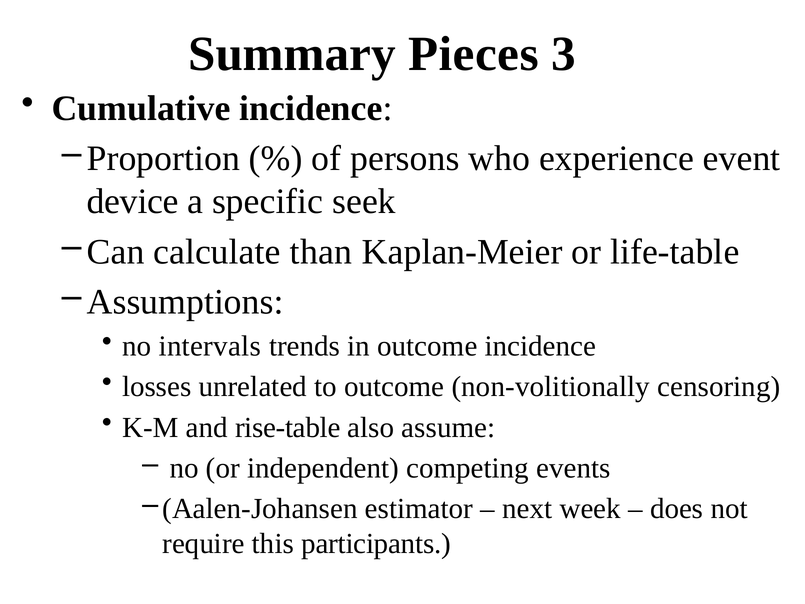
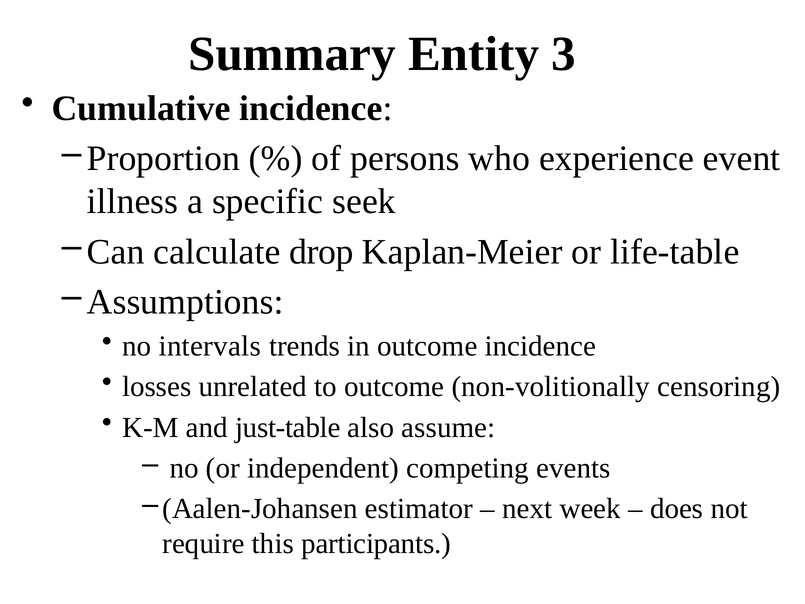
Pieces: Pieces -> Entity (474, 54)
device: device -> illness (133, 202)
than: than -> drop (321, 252)
rise-table: rise-table -> just-table (288, 427)
